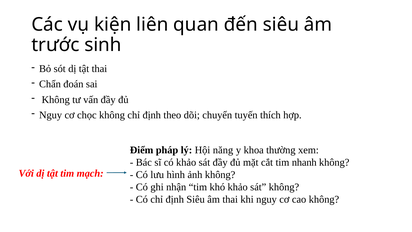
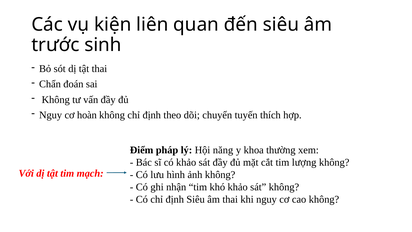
chọc: chọc -> hoàn (87, 115)
nhanh: nhanh -> lượng (304, 162)
